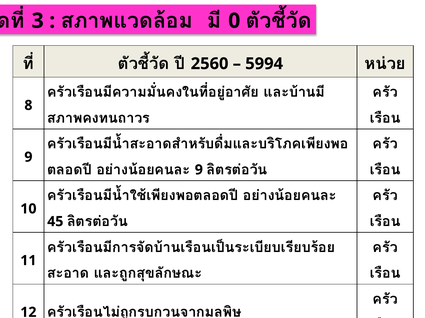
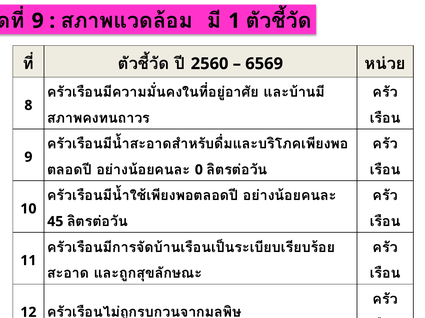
3: 3 -> 9 (38, 21)
0: 0 -> 1 (234, 21)
5994: 5994 -> 6569 (264, 64)
9: 9 -> 0 (199, 170)
